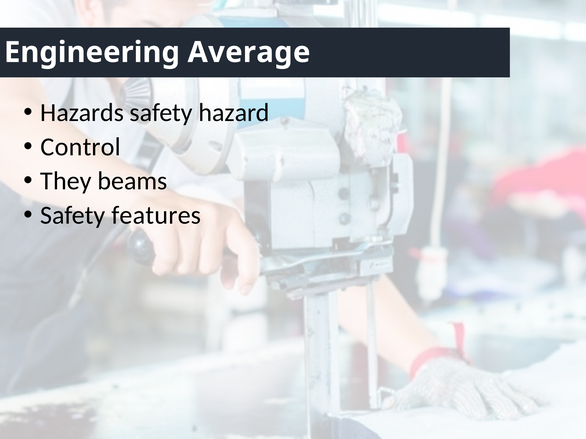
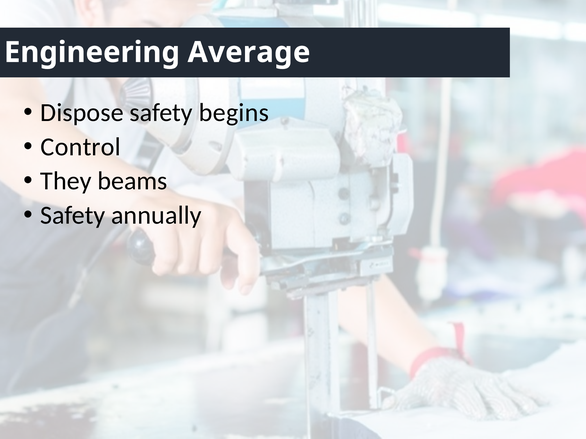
Hazards: Hazards -> Dispose (82, 113)
hazard: hazard -> begins (234, 113)
features: features -> annually (156, 215)
